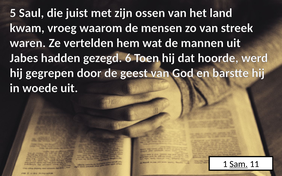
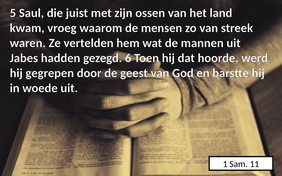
Sam underline: present -> none (239, 164)
